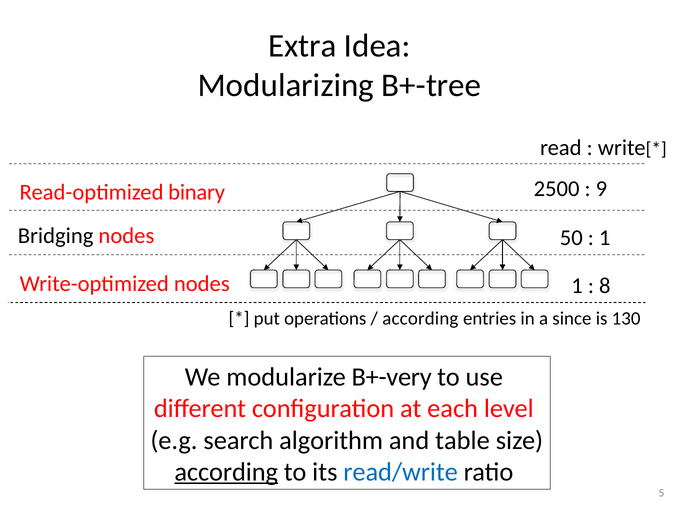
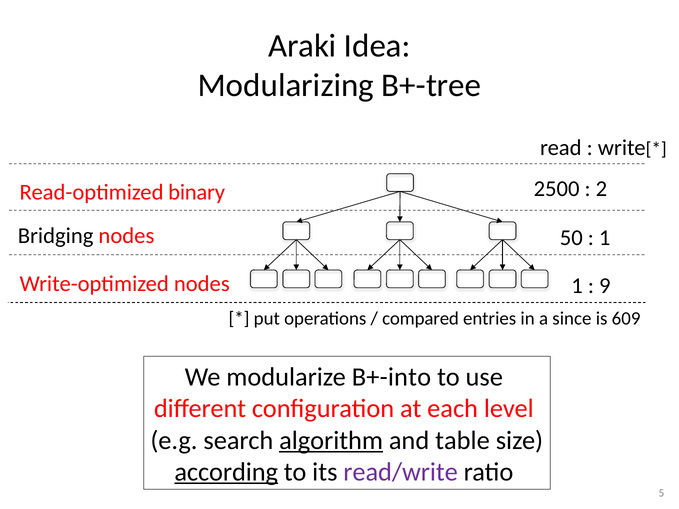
Extra: Extra -> Araki (302, 46)
9: 9 -> 2 (601, 189)
8: 8 -> 9 (605, 286)
according: according -> compared (421, 319)
130: 130 -> 609 (626, 319)
B+-very: B+-very -> B+-into (391, 377)
algorithm underline: none -> present (331, 441)
read/write colour: blue -> purple (401, 472)
